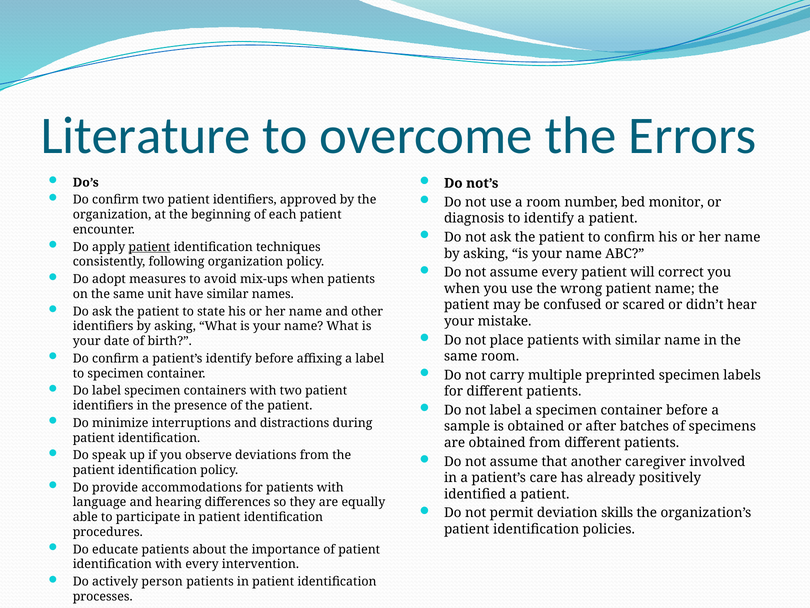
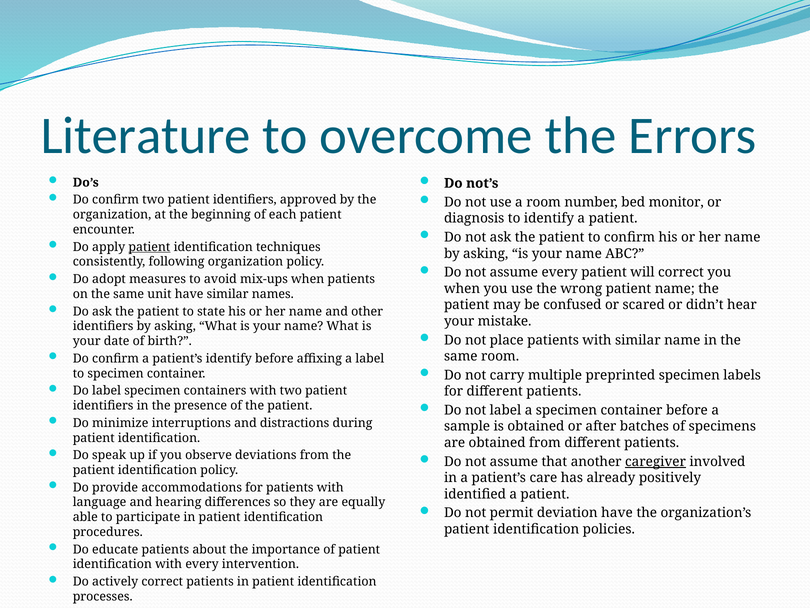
caregiver underline: none -> present (656, 461)
deviation skills: skills -> have (617, 513)
actively person: person -> correct (162, 581)
